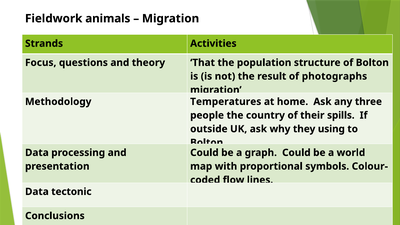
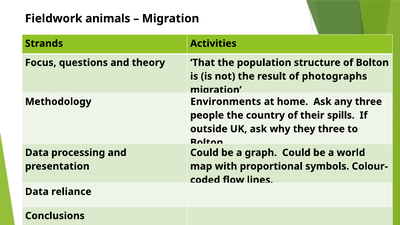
Temperatures: Temperatures -> Environments (226, 102)
they using: using -> three (331, 129)
tectonic: tectonic -> reliance (71, 192)
